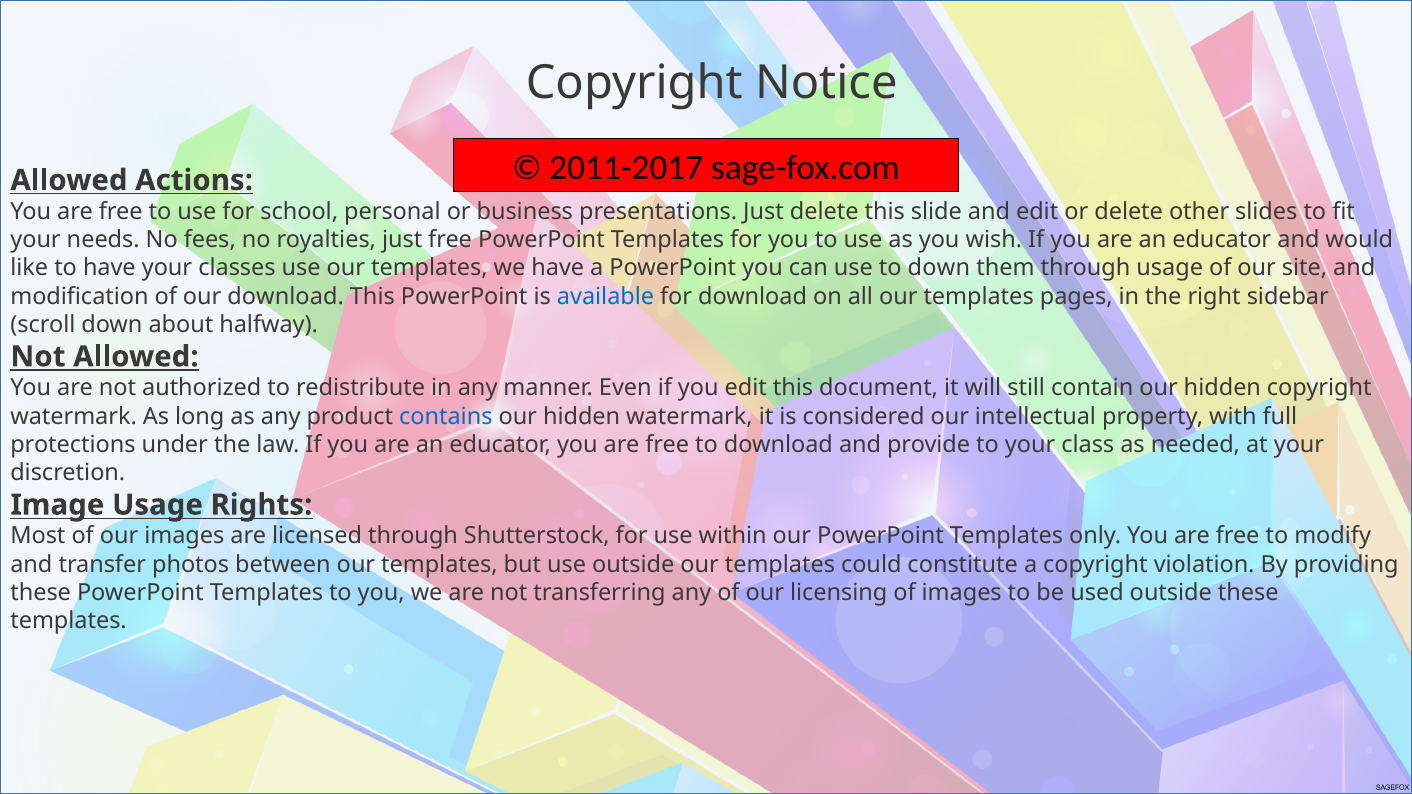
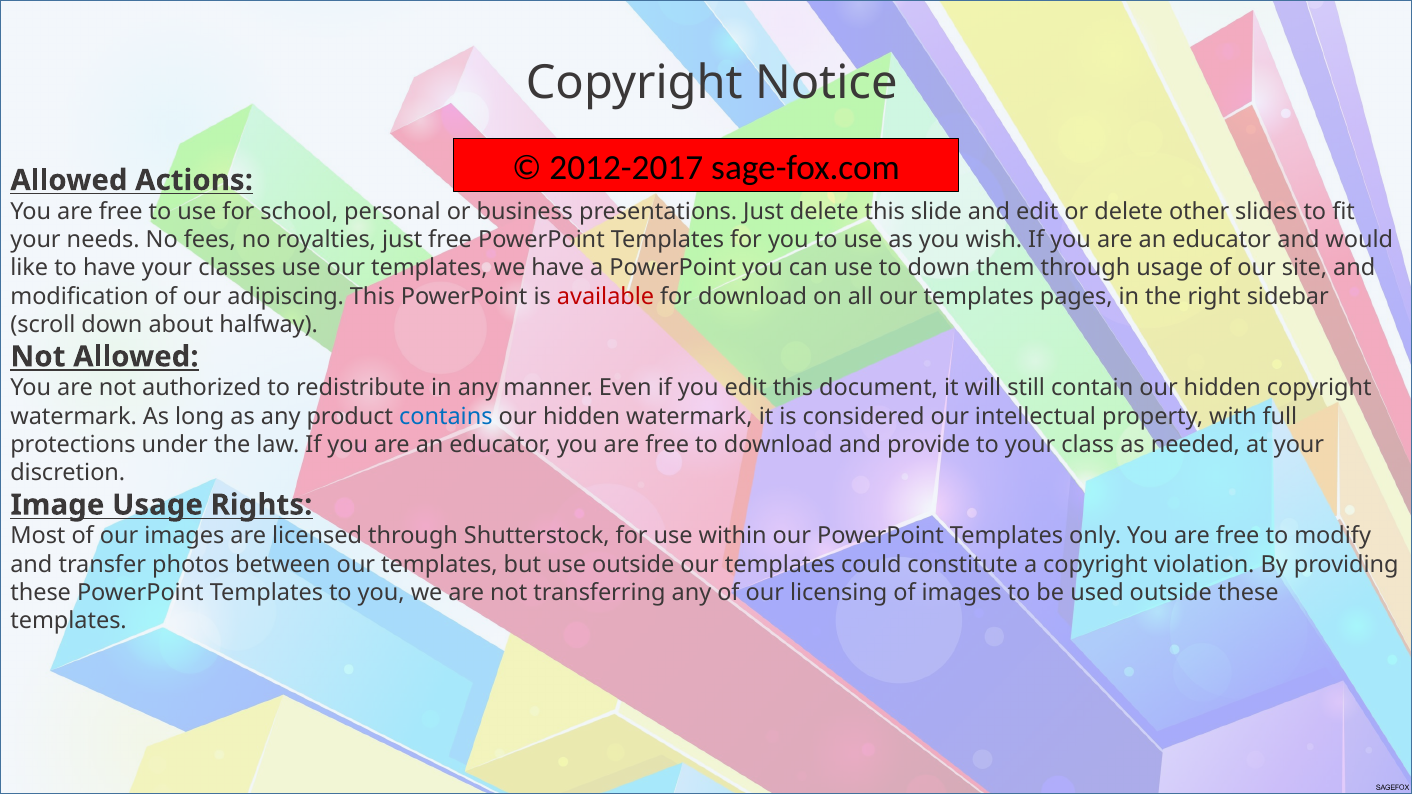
2011-2017: 2011-2017 -> 2012-2017 (626, 168)
our download: download -> adipiscing (286, 296)
available colour: blue -> red (606, 296)
